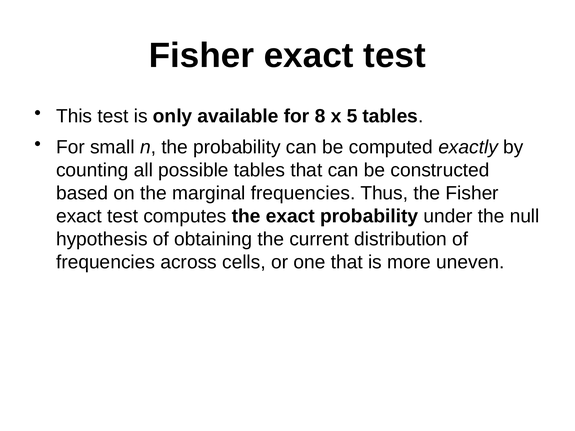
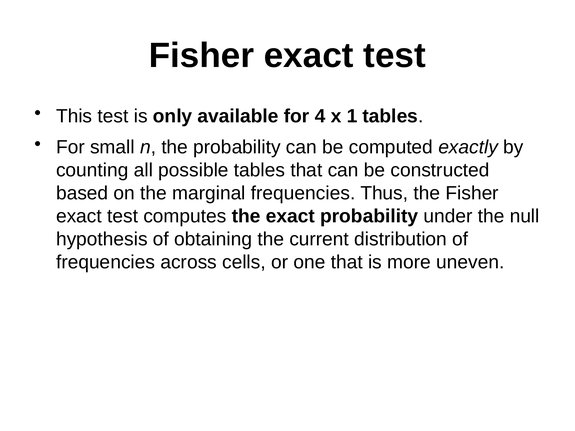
8: 8 -> 4 (320, 116)
5: 5 -> 1 (352, 116)
